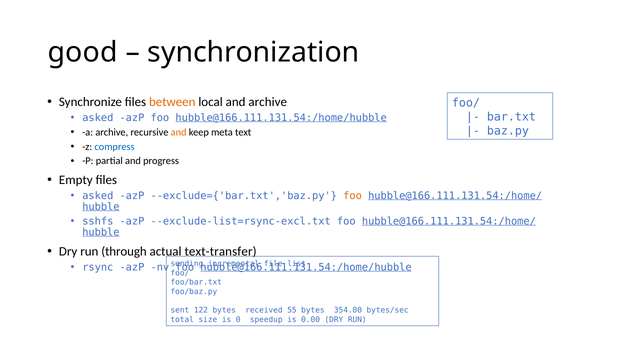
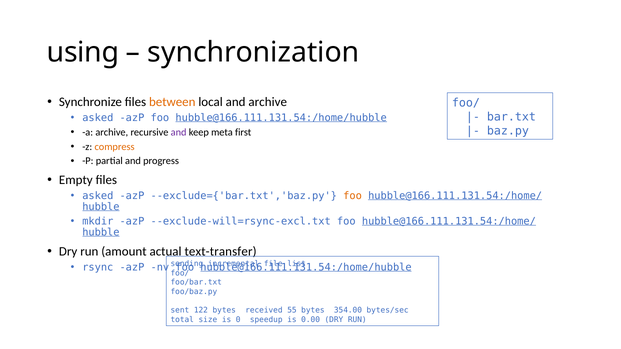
good: good -> using (83, 52)
and colour: orange -> purple (179, 132)
text: text -> first (243, 132)
compress colour: blue -> orange (115, 147)
sshfs: sshfs -> mkdir (98, 222)
--exclude-list=rsync-excl.txt: --exclude-list=rsync-excl.txt -> --exclude-will=rsync-excl.txt (241, 222)
through: through -> amount (124, 252)
